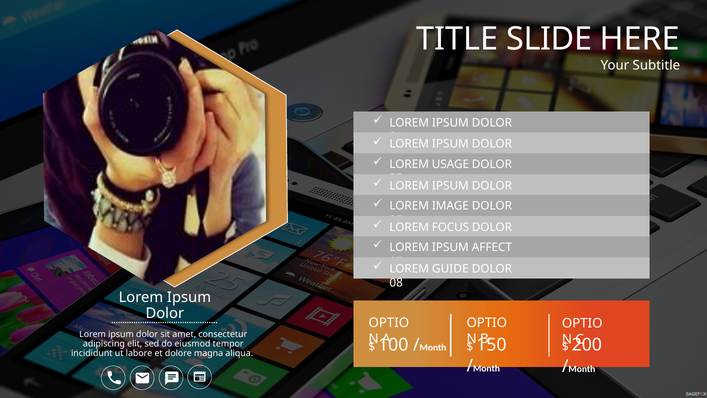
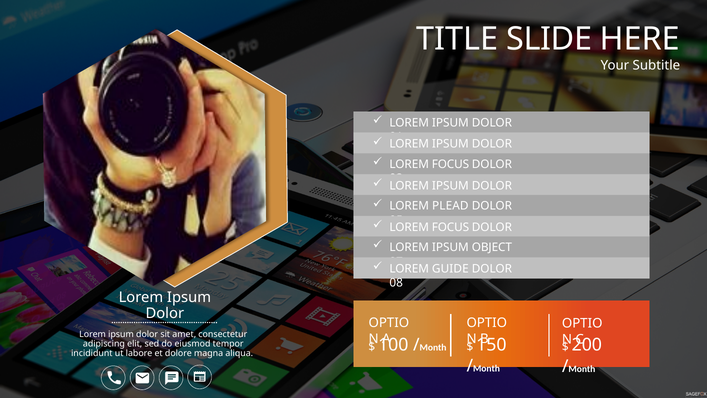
USAGE: USAGE -> FOCUS (450, 164)
IMAGE: IMAGE -> PLEAD (450, 206)
AFFECT: AFFECT -> OBJECT (492, 247)
